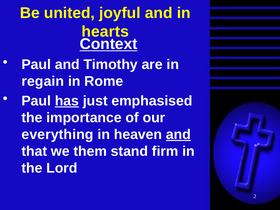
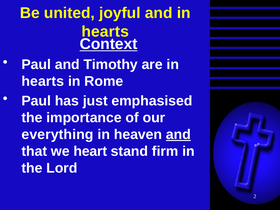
regain: regain -> hearts (43, 81)
has underline: present -> none (67, 101)
them: them -> heart (90, 151)
